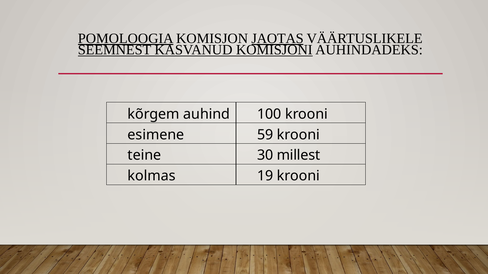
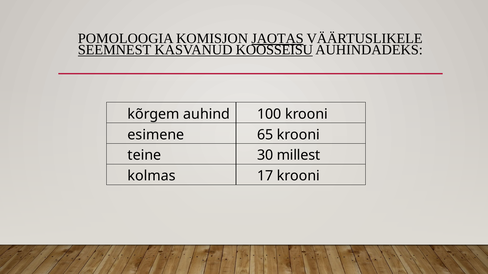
POMOLOOGIA underline: present -> none (126, 38)
KOMISJONI: KOMISJONI -> KOOSSEISU (274, 50)
59: 59 -> 65 (265, 135)
19: 19 -> 17 (265, 176)
